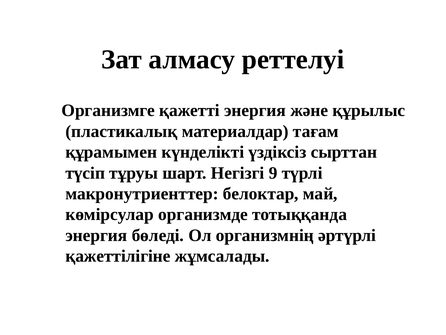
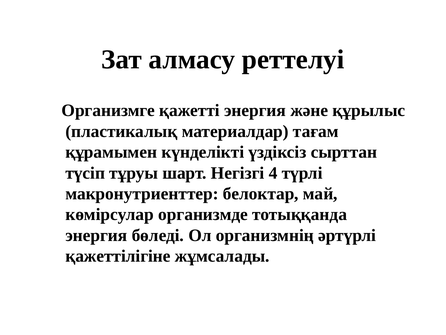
9: 9 -> 4 (273, 173)
